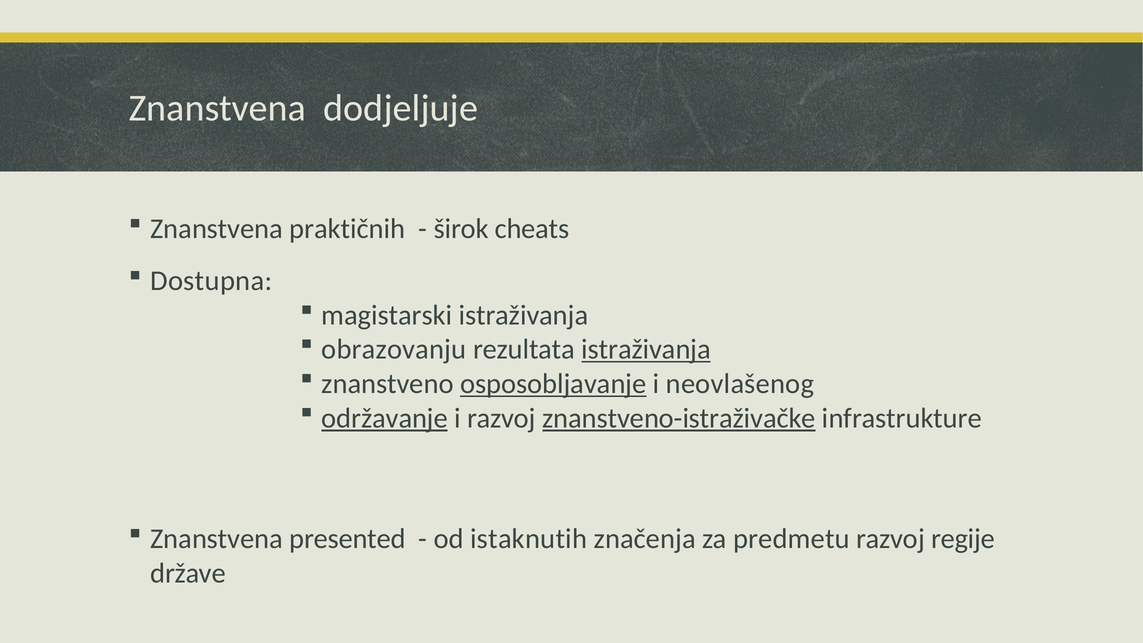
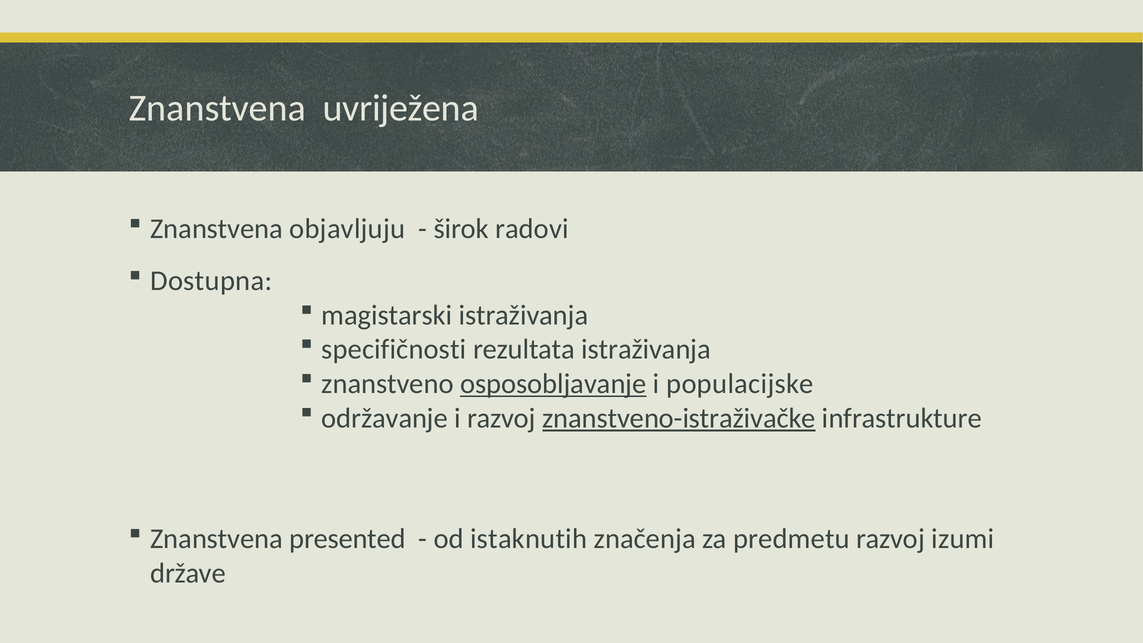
dodjeljuje: dodjeljuje -> uvriježena (401, 108)
praktičnih: praktičnih -> objavljuju (347, 229)
cheats: cheats -> radovi (532, 229)
obrazovanju: obrazovanju -> specifičnosti (394, 350)
istraživanja underline: present -> none (646, 350)
neovlašenog: neovlašenog -> populacijske (740, 384)
održavanje underline: present -> none (385, 418)
regije: regije -> izumi (963, 539)
